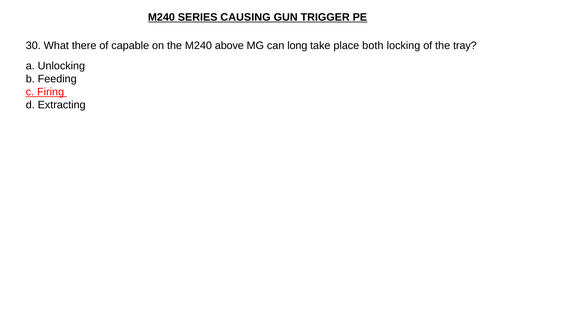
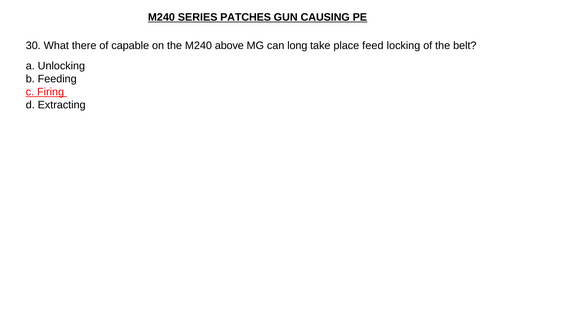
CAUSING: CAUSING -> PATCHES (246, 17)
TRIGGER: TRIGGER -> CAUSING (325, 17)
both: both -> feed (373, 46)
tray: tray -> belt (465, 46)
